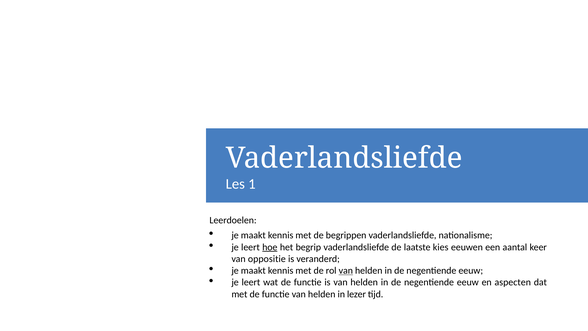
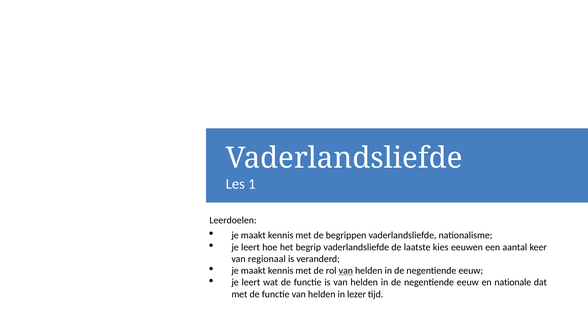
hoe underline: present -> none (270, 247)
oppositie: oppositie -> regionaal (267, 259)
aspecten: aspecten -> nationale (513, 282)
